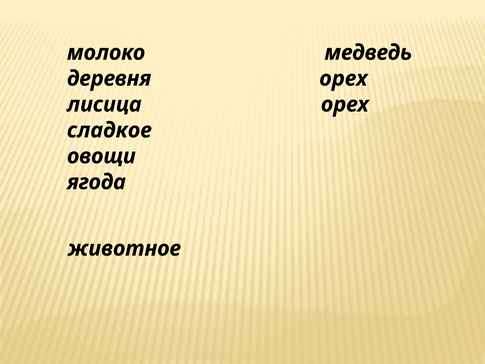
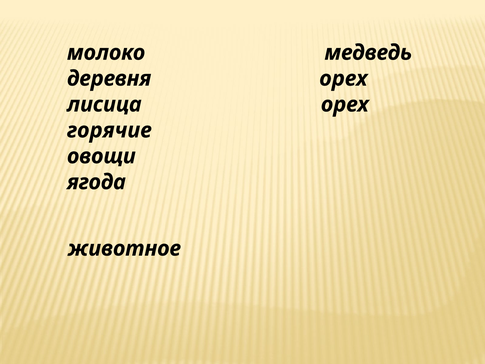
сладкое: сладкое -> горячие (109, 130)
